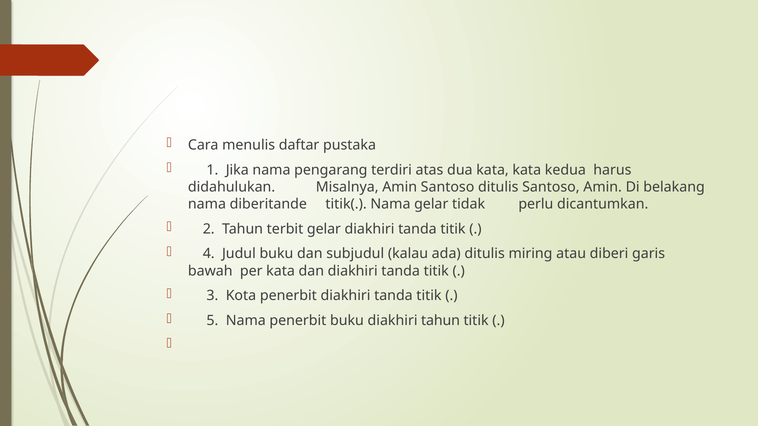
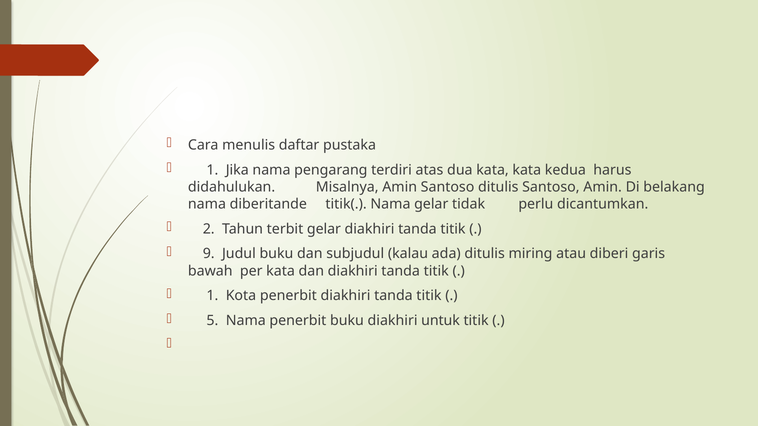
4: 4 -> 9 (209, 254)
3: 3 -> 1 (212, 296)
diakhiri tahun: tahun -> untuk (441, 321)
